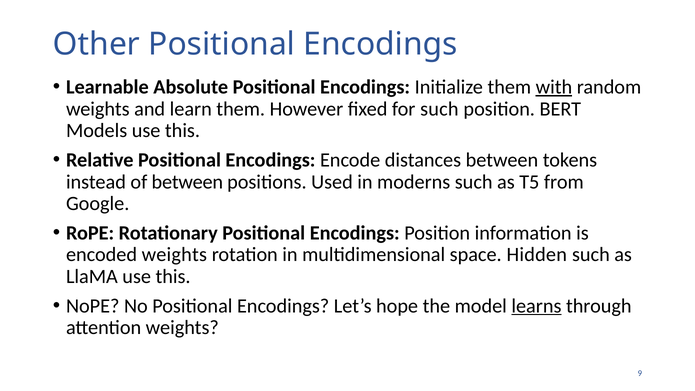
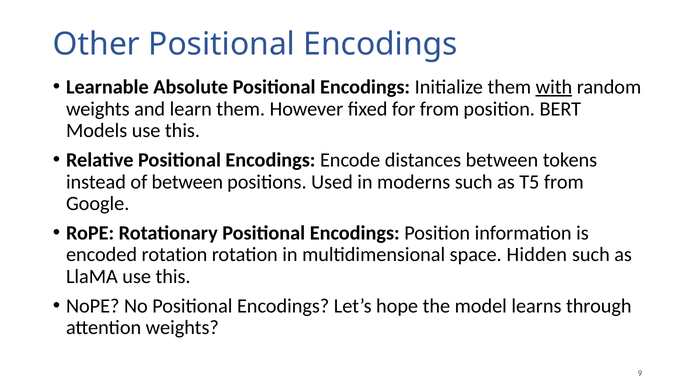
for such: such -> from (440, 109)
encoded weights: weights -> rotation (174, 255)
learns underline: present -> none (536, 306)
